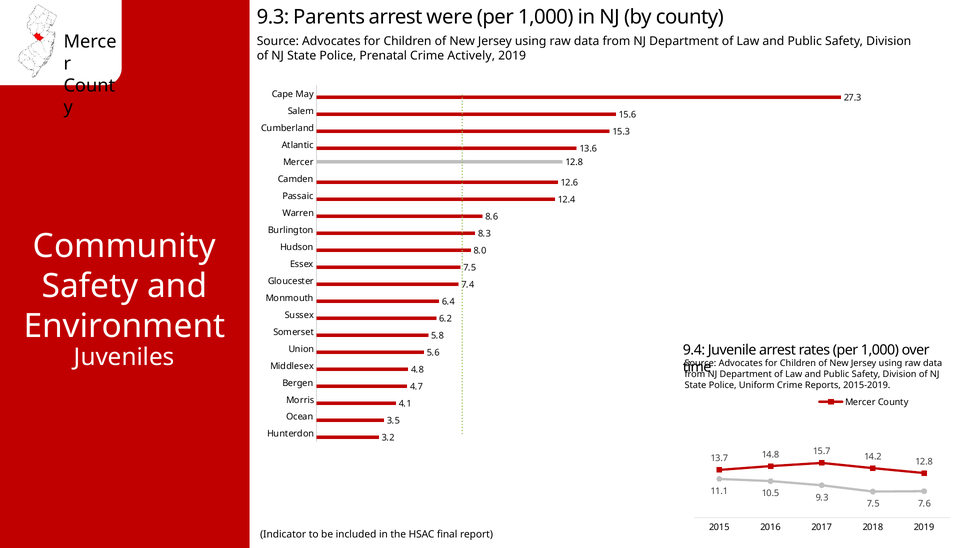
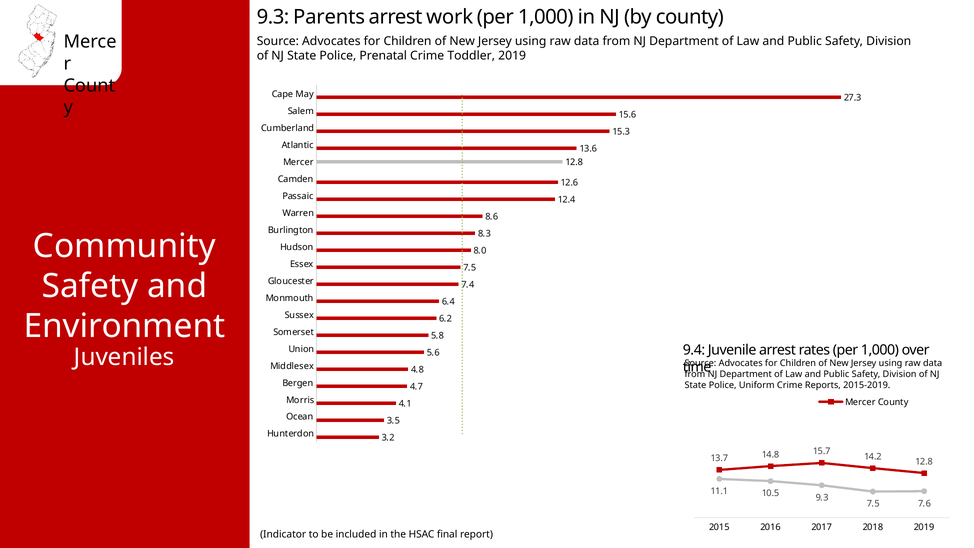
were: were -> work (450, 17)
Actively: Actively -> Toddler (471, 56)
